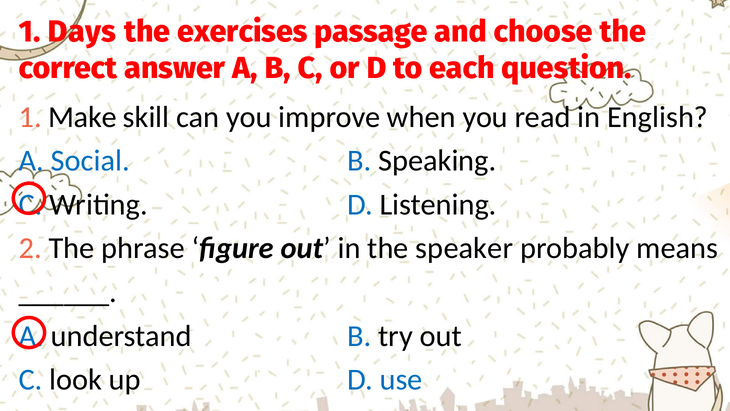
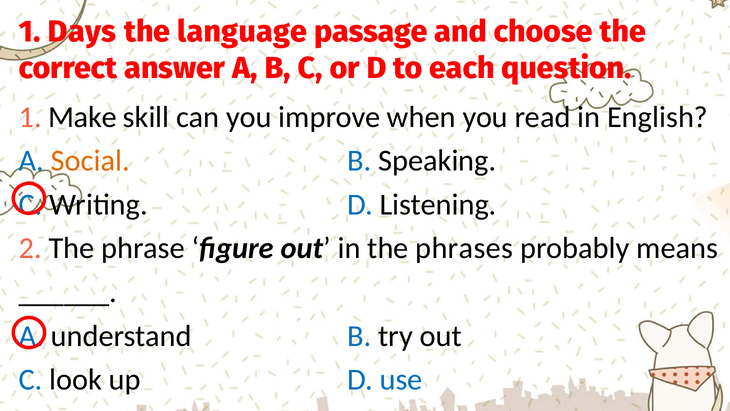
exercises: exercises -> language (242, 32)
Social colour: blue -> orange (90, 161)
speaker: speaker -> phrases (464, 248)
